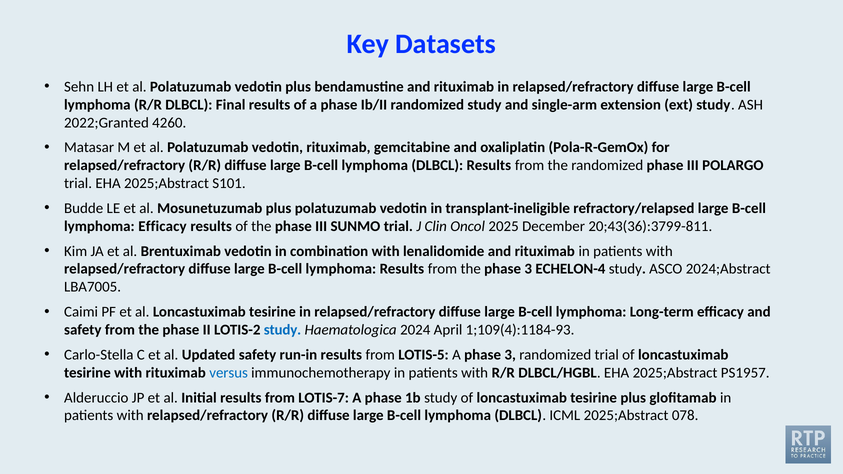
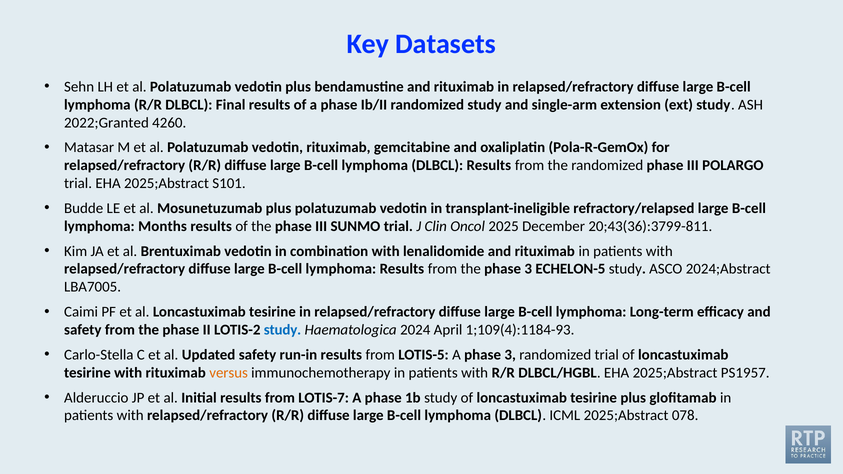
lymphoma Efficacy: Efficacy -> Months (163, 226)
ECHELON-4: ECHELON-4 -> ECHELON-5 (570, 269)
versus colour: blue -> orange (229, 373)
